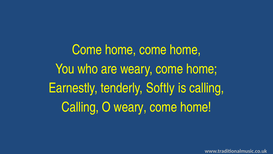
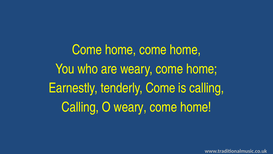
tenderly Softly: Softly -> Come (161, 88)
